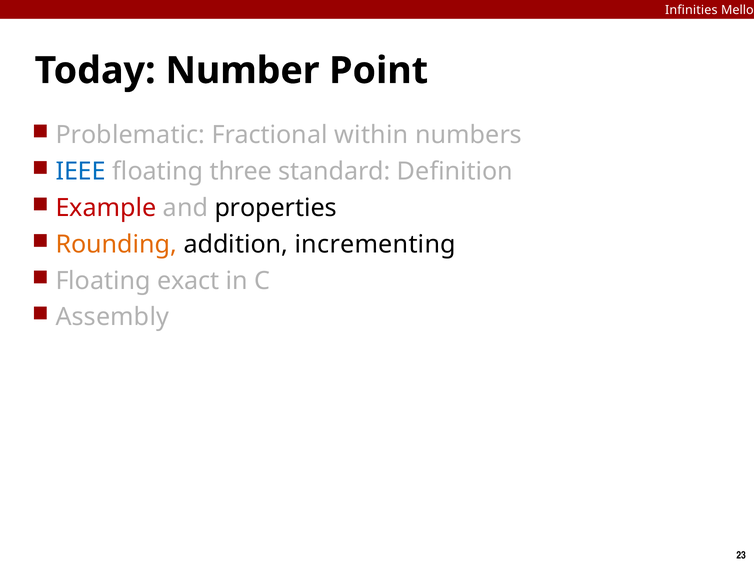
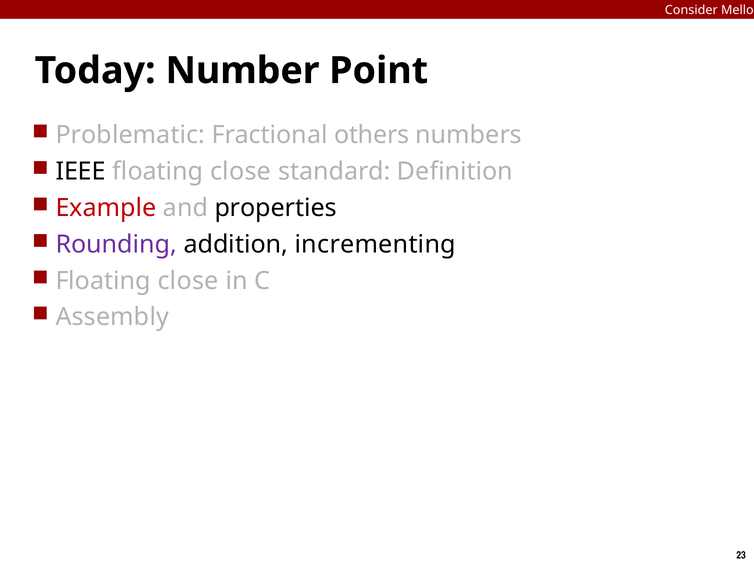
Infinities: Infinities -> Consider (691, 10)
within: within -> others (372, 135)
IEEE colour: blue -> black (81, 172)
three: three -> close (241, 172)
Rounding colour: orange -> purple (116, 245)
exact: exact -> close (188, 281)
